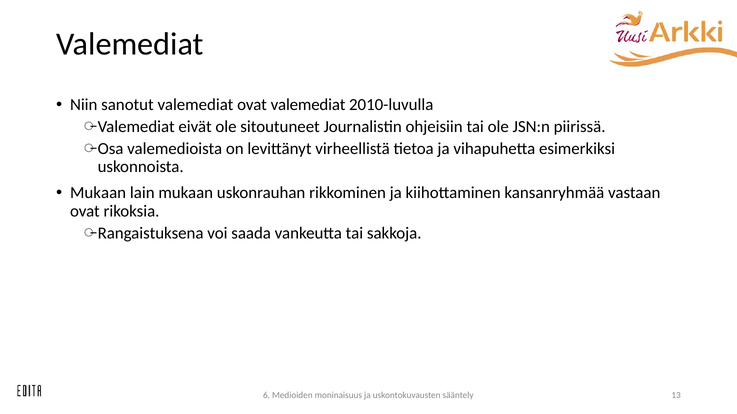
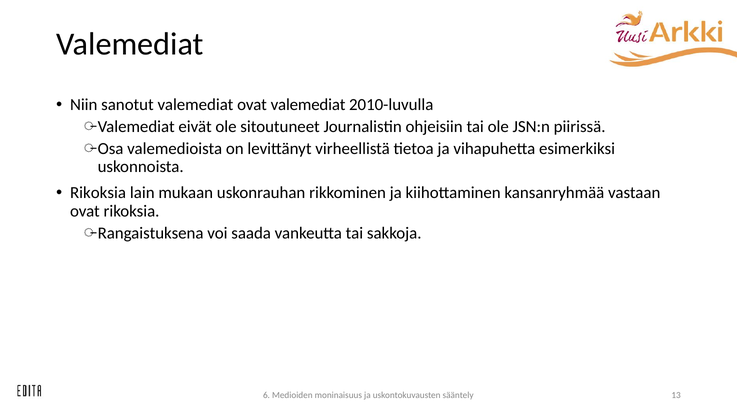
Mukaan: Mukaan -> Rikoksia (98, 193)
